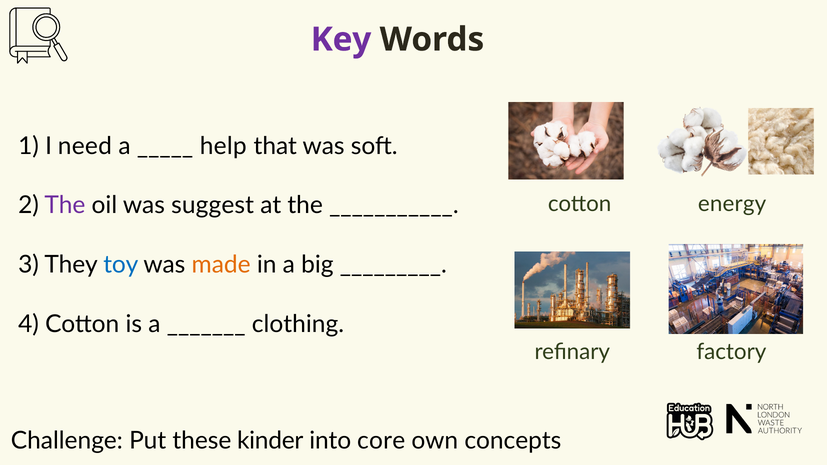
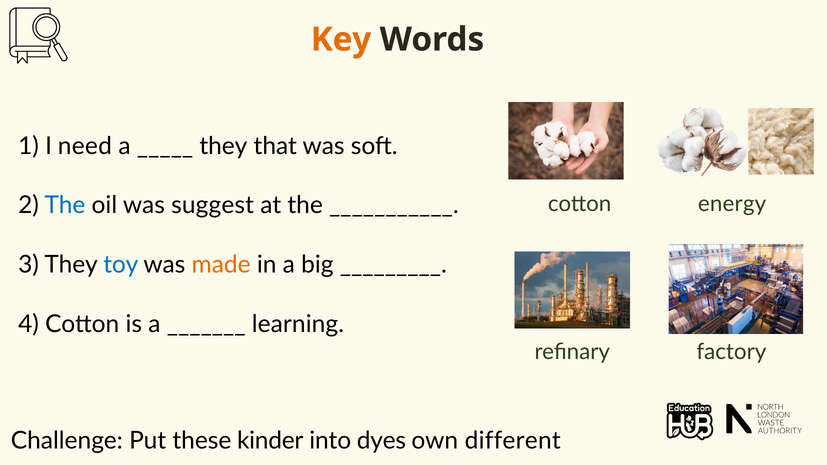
Key colour: purple -> orange (341, 40)
help: help -> they (223, 146)
The colour: purple -> blue (65, 205)
clothing: clothing -> learning (298, 324)
core: core -> dyes (381, 441)
concepts: concepts -> different (513, 441)
